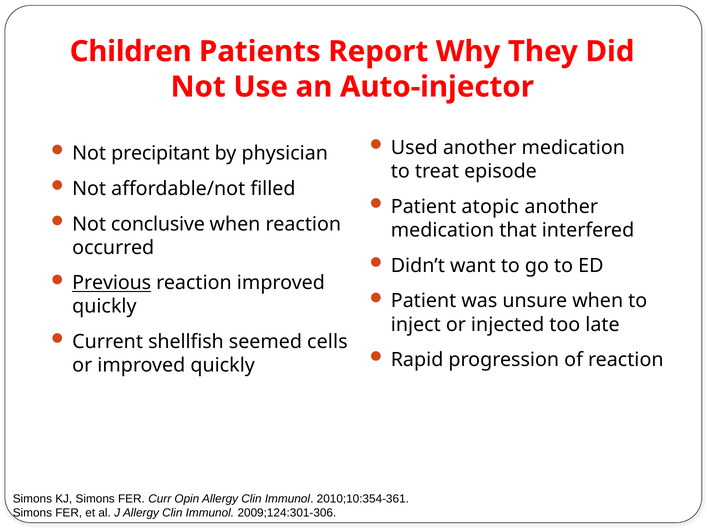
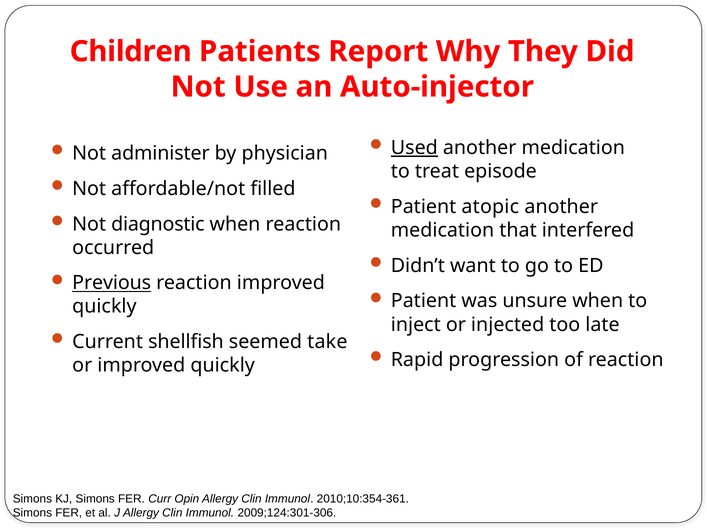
Used underline: none -> present (414, 148)
precipitant: precipitant -> administer (160, 153)
conclusive: conclusive -> diagnostic (158, 224)
cells: cells -> take (327, 342)
